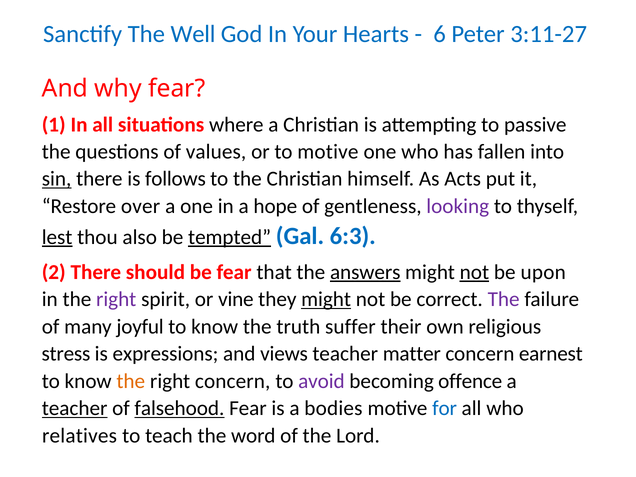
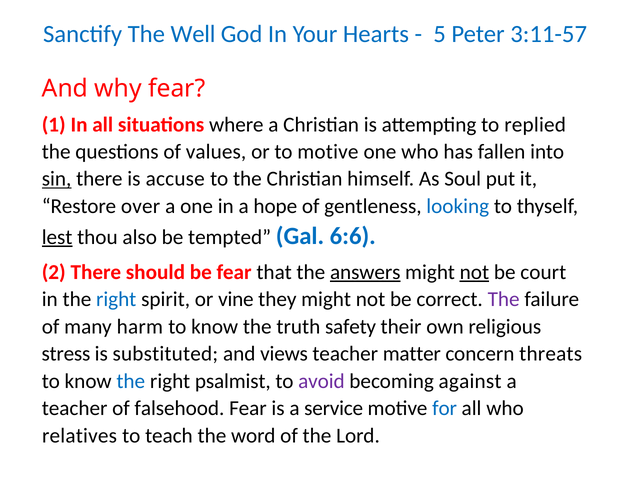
6: 6 -> 5 (440, 34)
3:11-27: 3:11-27 -> 3:11-57 (549, 34)
passive: passive -> replied (535, 125)
follows: follows -> accuse (175, 179)
Acts: Acts -> Soul (463, 179)
looking colour: purple -> blue (458, 206)
tempted underline: present -> none (230, 237)
6:3: 6:3 -> 6:6 (353, 236)
upon: upon -> court (543, 272)
right colour: purple -> blue (116, 299)
might underline: present -> none (326, 299)
joyful: joyful -> harm (140, 327)
suffer: suffer -> safety (351, 327)
expressions: expressions -> substituted (165, 354)
earnest: earnest -> threats (551, 354)
the colour: orange -> blue (131, 381)
right concern: concern -> psalmist (233, 381)
offence: offence -> against (470, 381)
teacher underline: present -> none (75, 408)
falsehood underline: present -> none (179, 408)
bodies: bodies -> service (334, 408)
